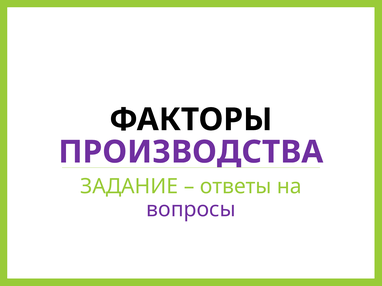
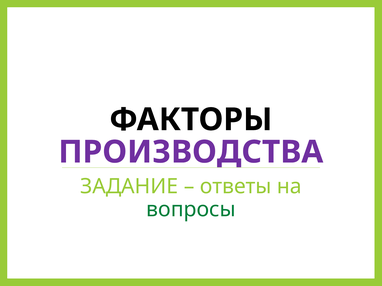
вопросы colour: purple -> green (191, 210)
